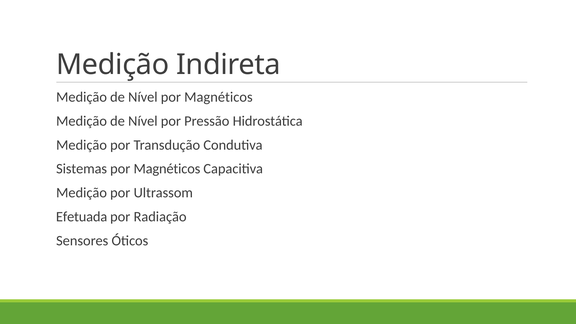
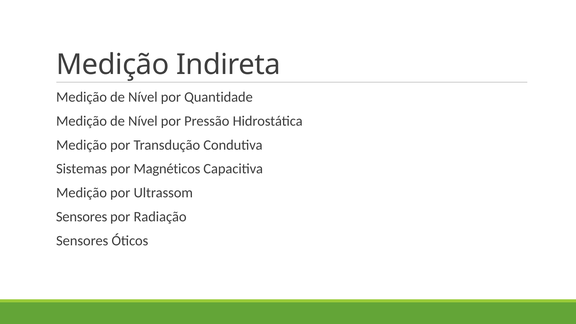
Nível por Magnéticos: Magnéticos -> Quantidade (218, 97)
Efetuada: Efetuada -> Sensores (82, 217)
